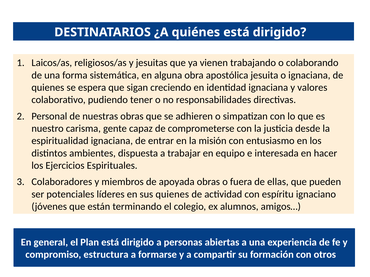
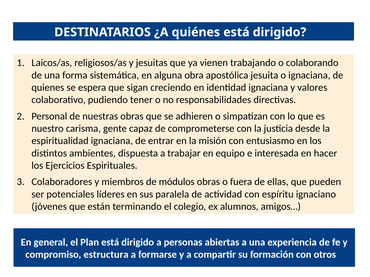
apoyada: apoyada -> módulos (177, 182)
sus quienes: quienes -> paralela (172, 195)
